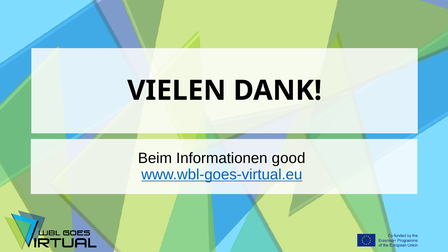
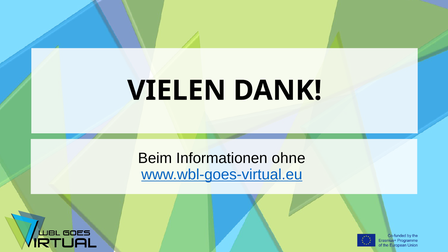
good: good -> ohne (289, 158)
